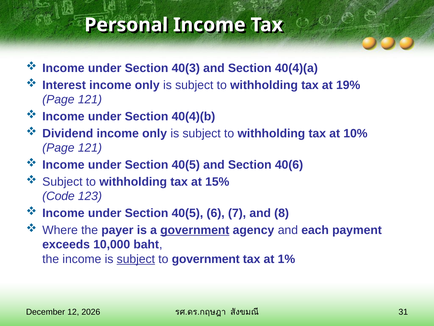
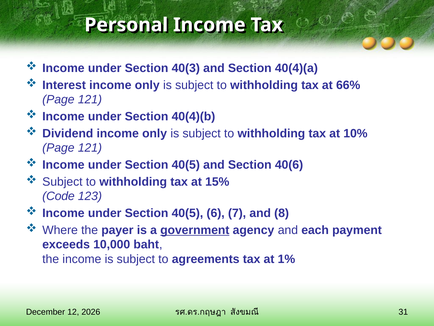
19%: 19% -> 66% (348, 85)
subject underline: present -> none (136, 259)
to government: government -> agreements (206, 259)
